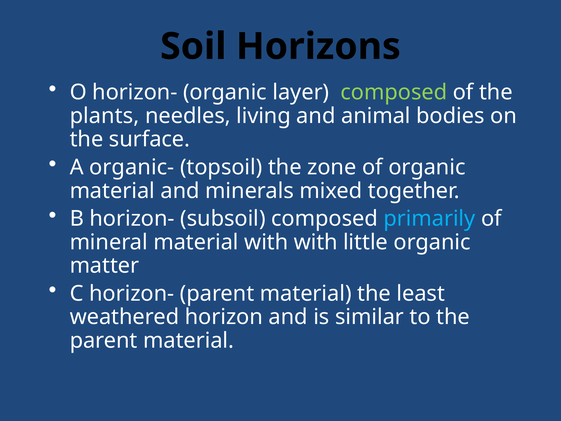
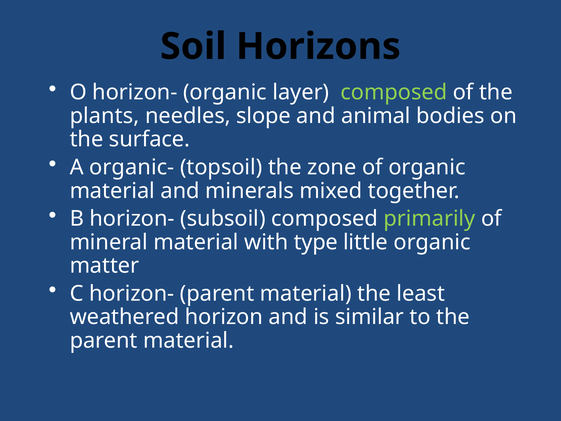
living: living -> slope (264, 116)
primarily colour: light blue -> light green (429, 218)
with with: with -> type (316, 242)
